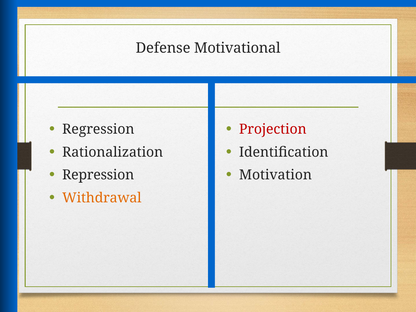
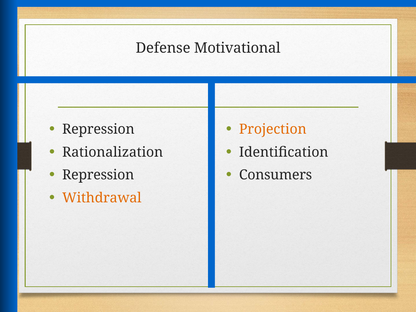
Regression: Regression -> Repression (98, 129)
Projection colour: red -> orange (273, 129)
Motivation: Motivation -> Consumers (276, 175)
